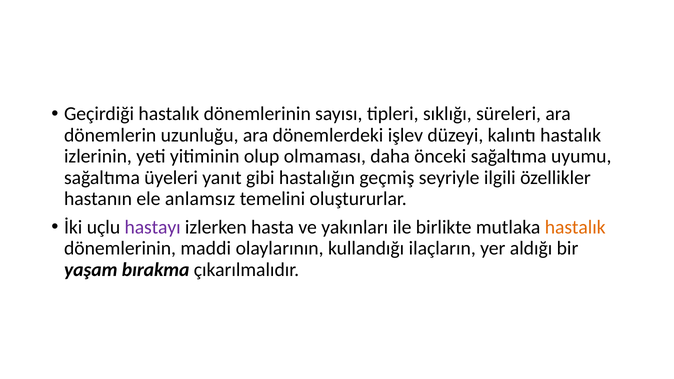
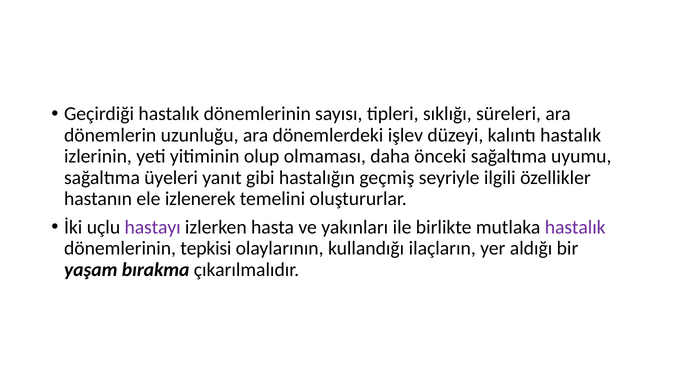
anlamsız: anlamsız -> izlenerek (200, 199)
hastalık colour: orange -> purple (575, 227)
maddi: maddi -> tepkisi (206, 248)
